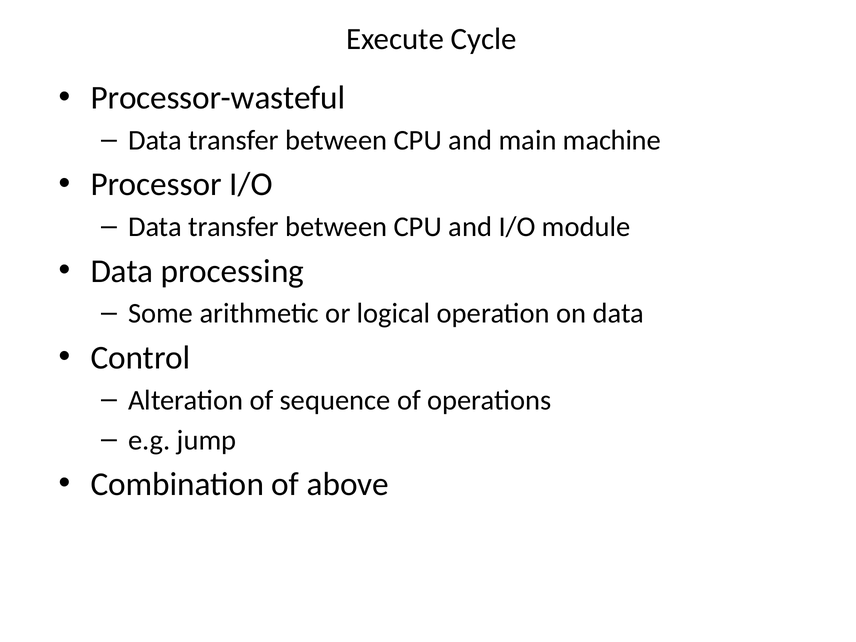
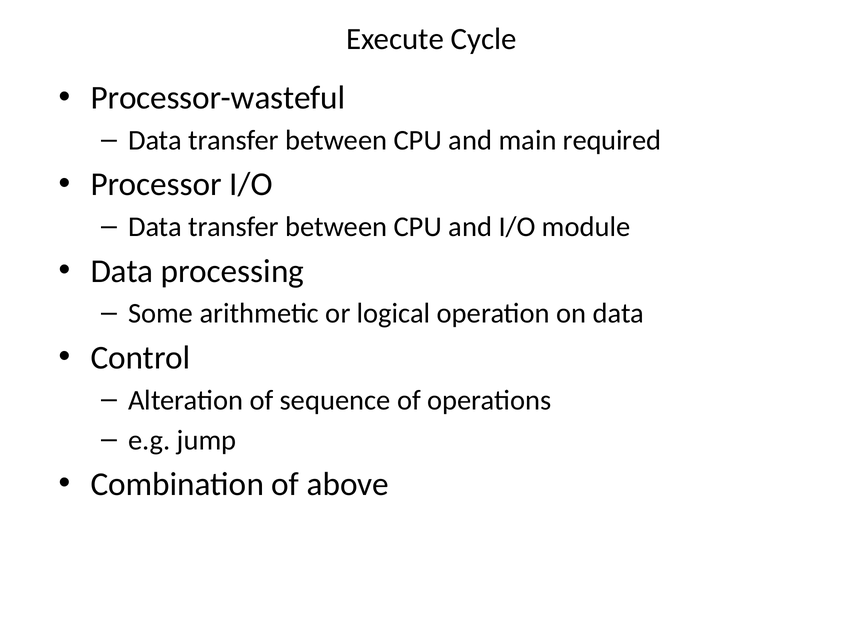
machine: machine -> required (612, 140)
